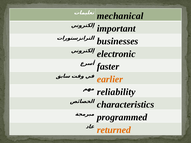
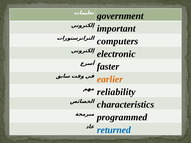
mechanical: mechanical -> government (120, 16)
businesses: businesses -> computers (118, 41)
returned colour: orange -> blue (114, 130)
